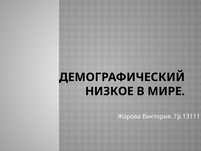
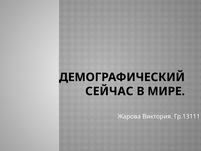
НИЗКОЕ: НИЗКОЕ -> СЕЙЧАС (109, 91)
